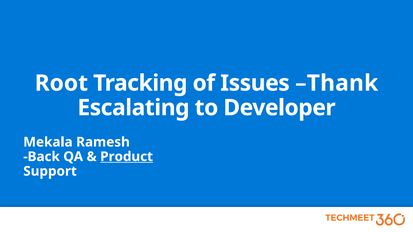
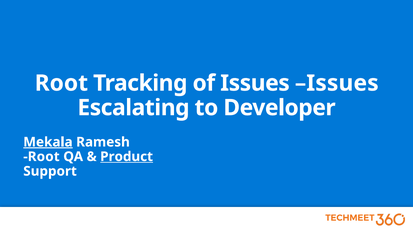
Issues Thank: Thank -> Issues (337, 83)
Mekala underline: none -> present (48, 142)
Back: Back -> Root (41, 157)
